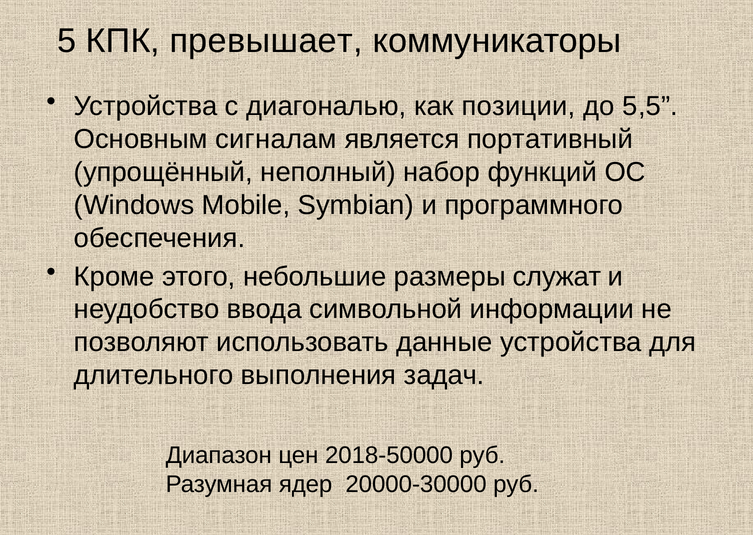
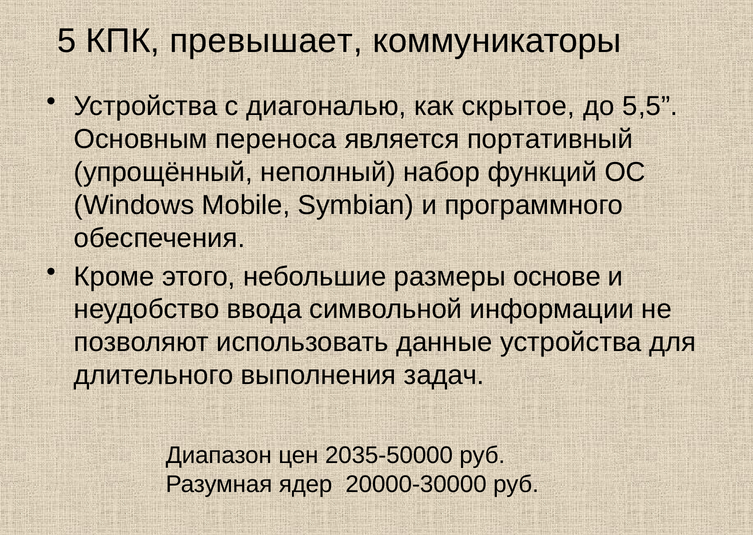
позиции: позиции -> скрытое (518, 106)
сигналам: сигналам -> переноса (276, 139)
служат: служат -> основе (557, 276)
2018-50000: 2018-50000 -> 2035-50000 (389, 455)
